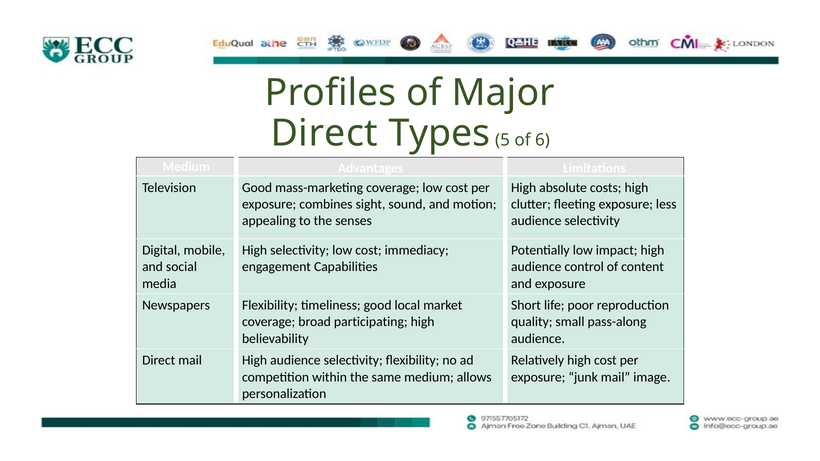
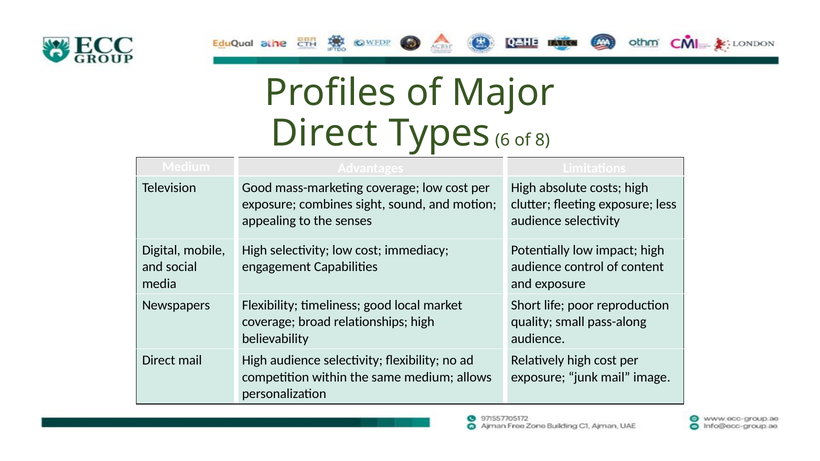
5: 5 -> 6 (503, 140)
6: 6 -> 8 (543, 140)
participating: participating -> relationships (371, 322)
